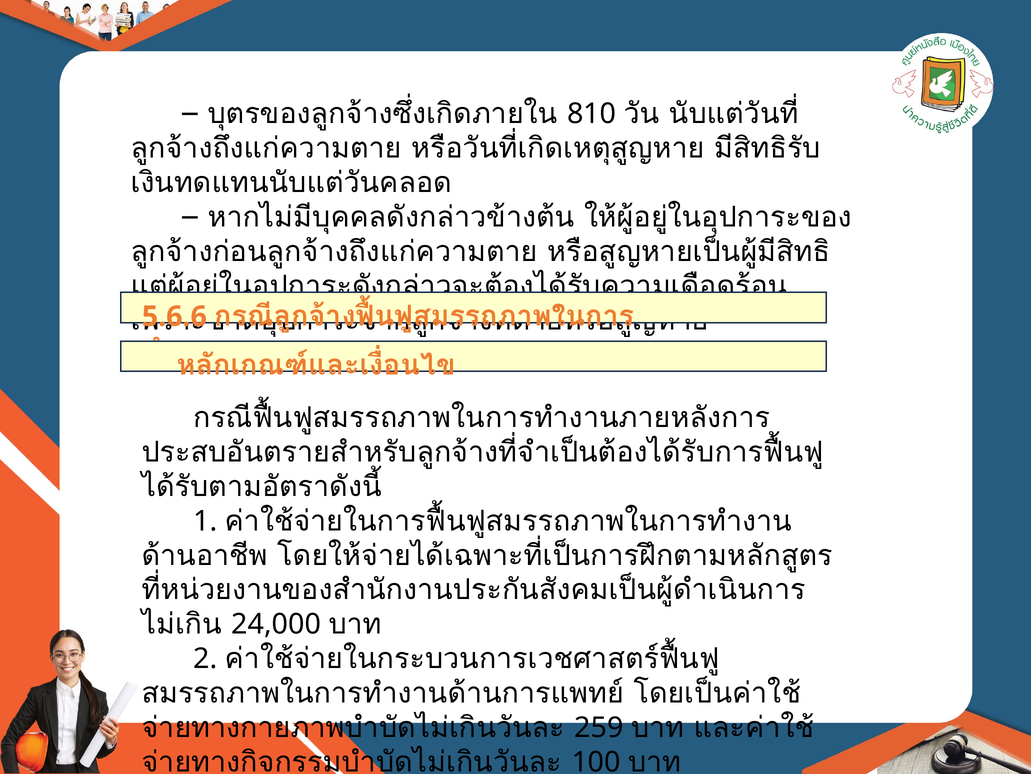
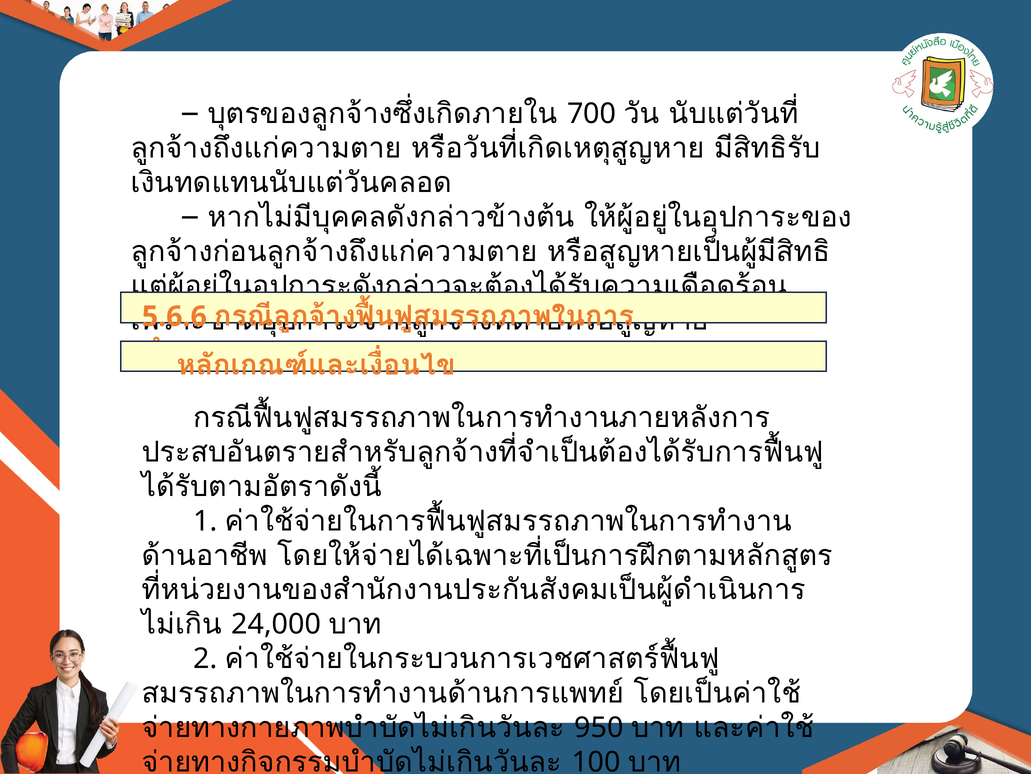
810: 810 -> 700 (592, 114)
259: 259 -> 950 (599, 727)
